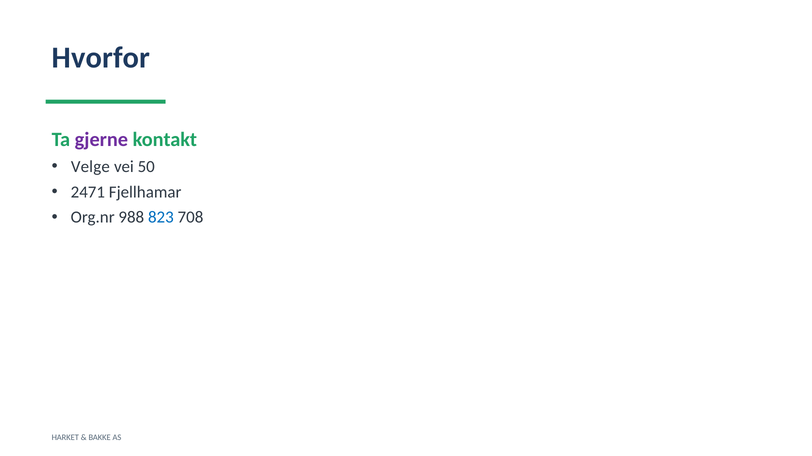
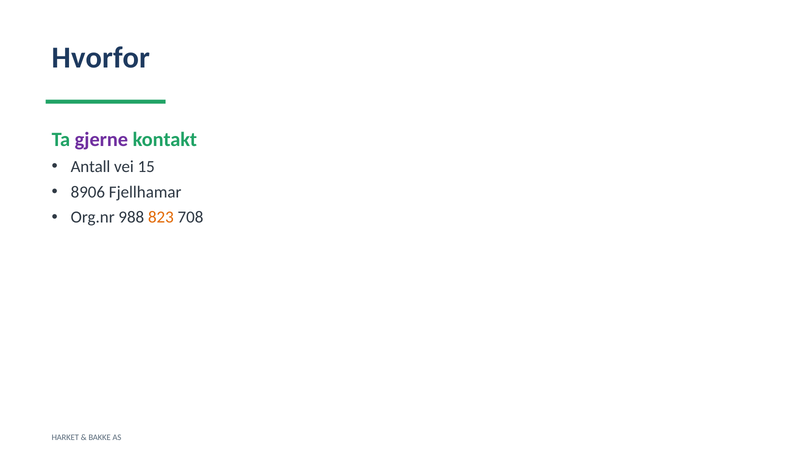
Velge: Velge -> Antall (91, 167)
50: 50 -> 15 (146, 167)
2471: 2471 -> 8906 (88, 192)
823 colour: blue -> orange (161, 218)
